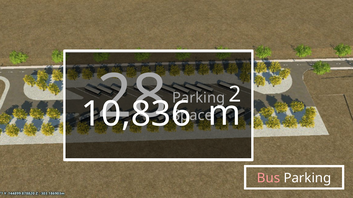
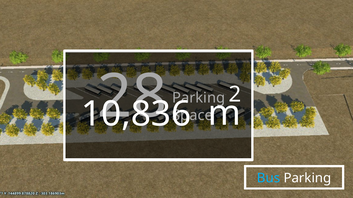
Bus colour: pink -> light blue (269, 179)
